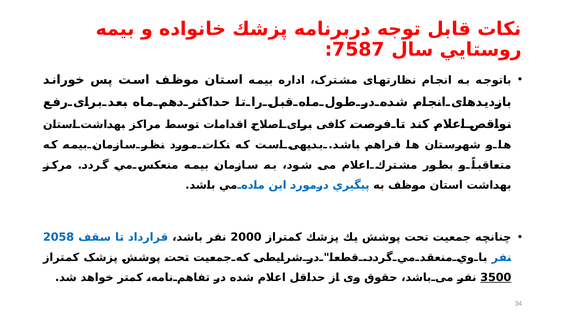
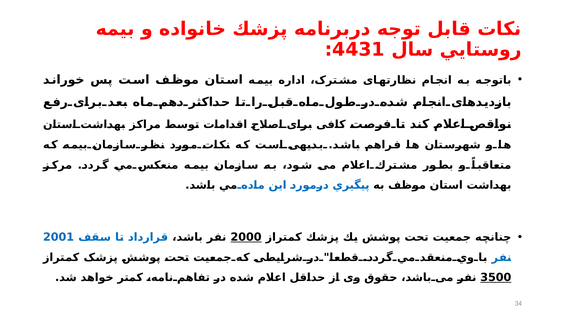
7587: 7587 -> 4431 (358, 49)
2058: 2058 -> 2001 (59, 237)
2000 underline: none -> present (246, 237)
